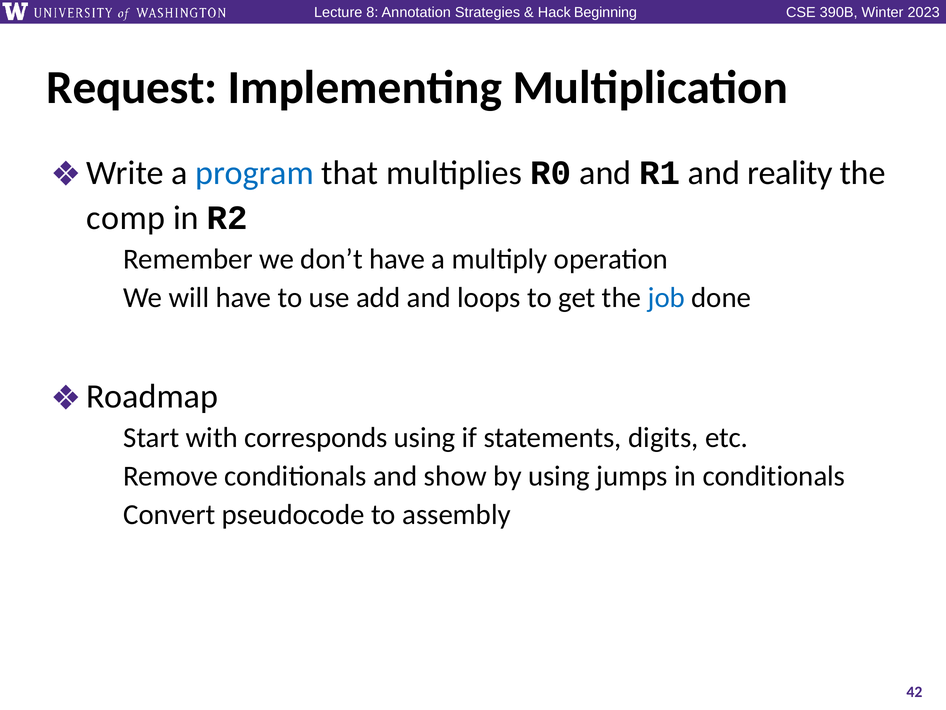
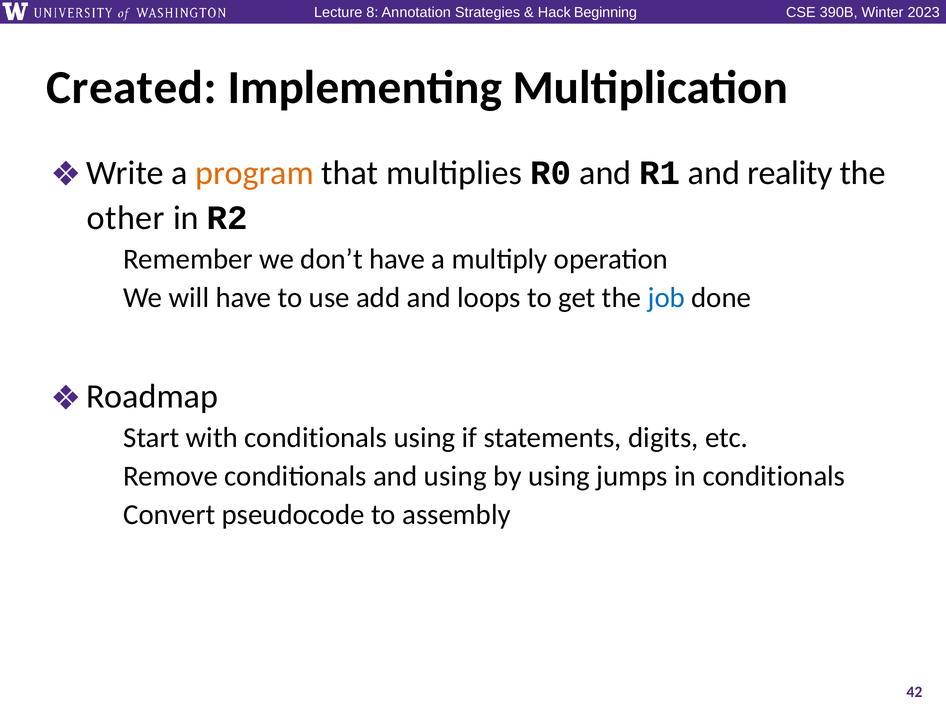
Request: Request -> Created (131, 88)
program colour: blue -> orange (255, 173)
comp: comp -> other (126, 218)
with corresponds: corresponds -> conditionals (316, 437)
and show: show -> using (455, 476)
